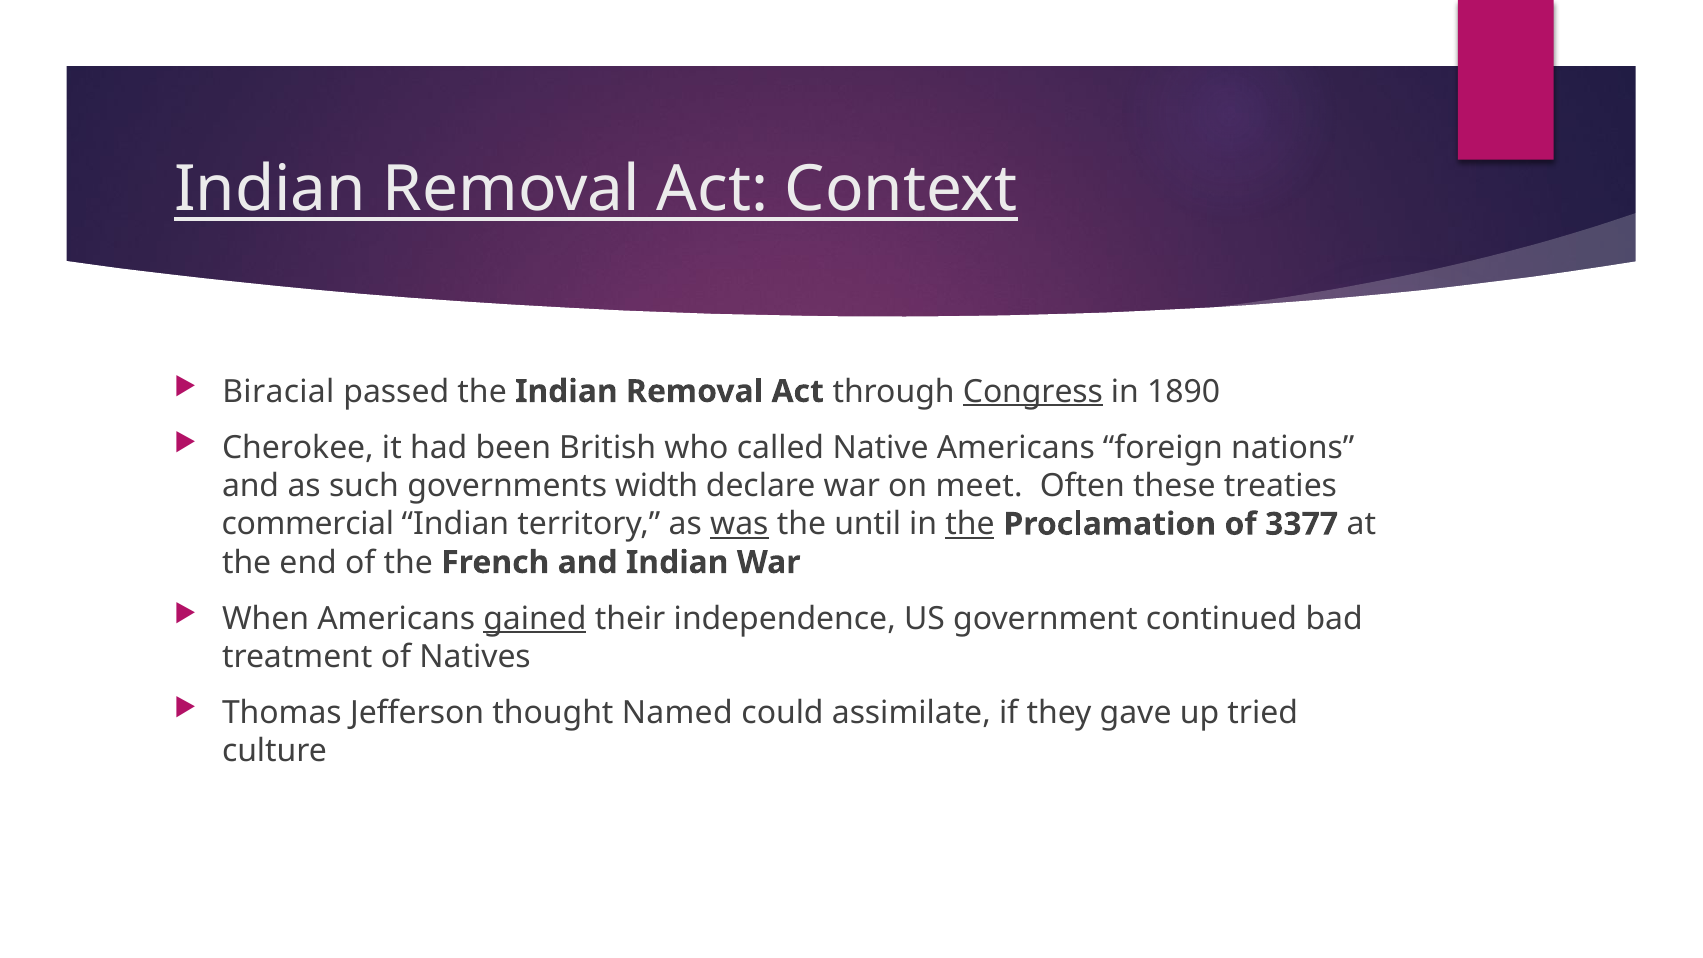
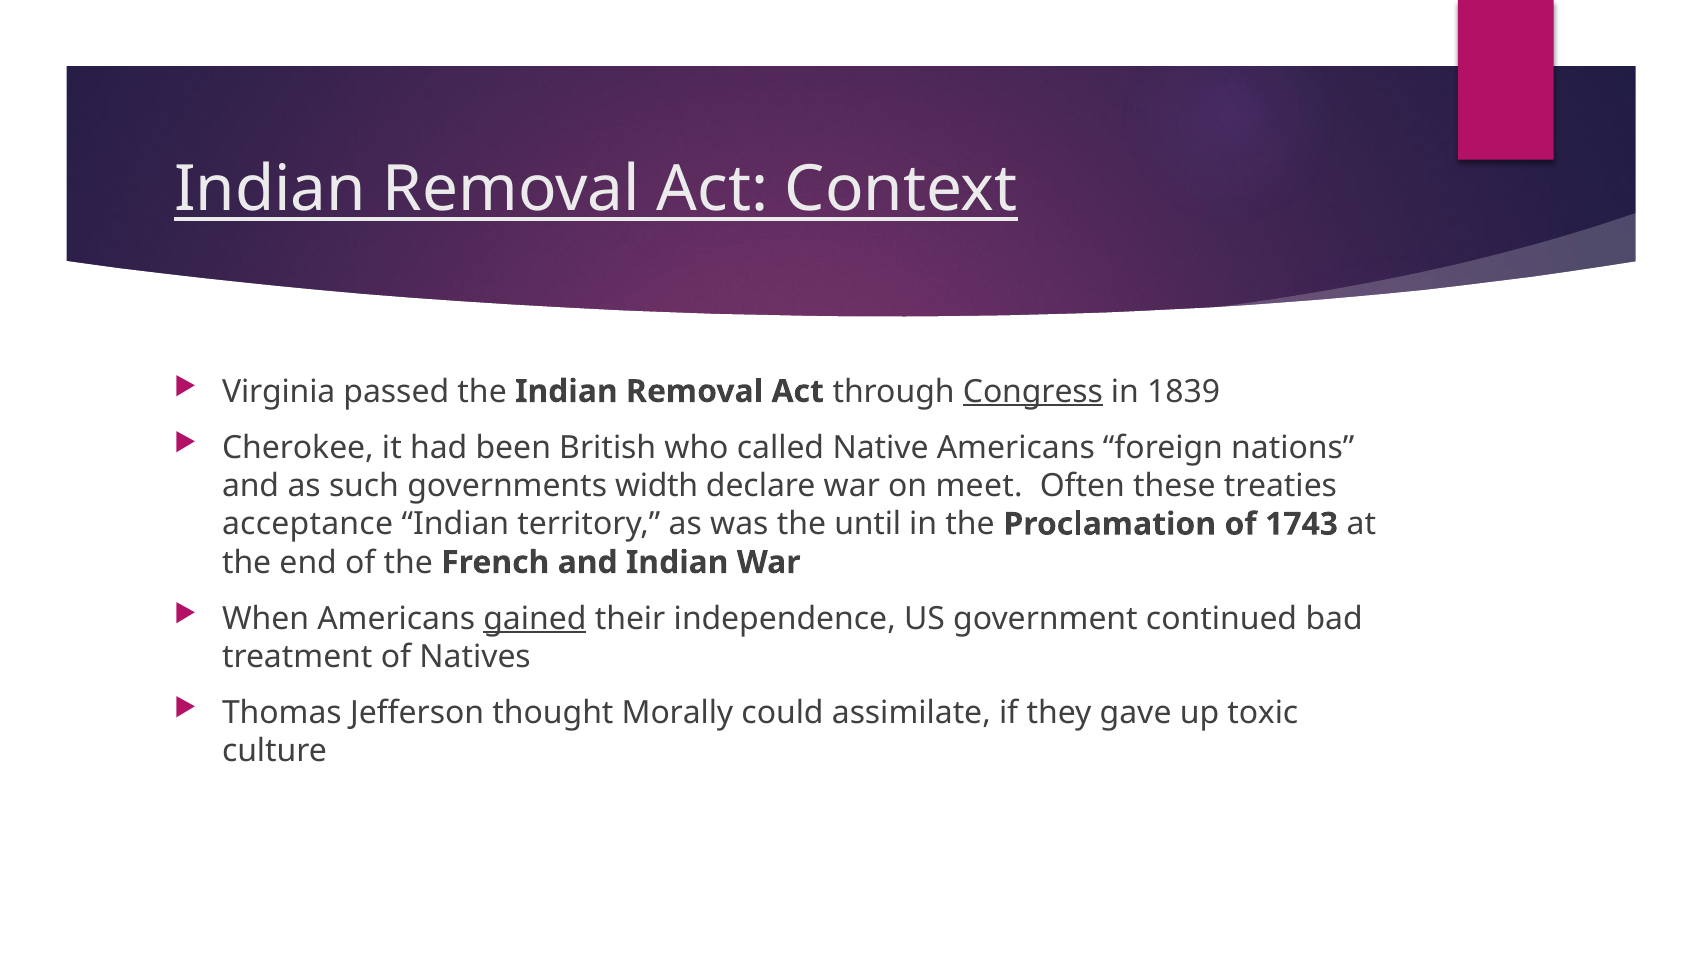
Biracial: Biracial -> Virginia (279, 391)
1890: 1890 -> 1839 (1184, 391)
commercial: commercial -> acceptance (308, 524)
was underline: present -> none (739, 524)
the underline: present -> none (970, 524)
3377: 3377 -> 1743 (1302, 524)
Named: Named -> Morally (677, 713)
tried: tried -> toxic (1263, 713)
